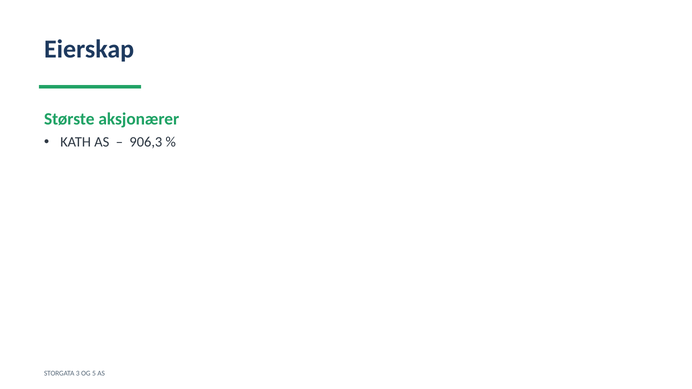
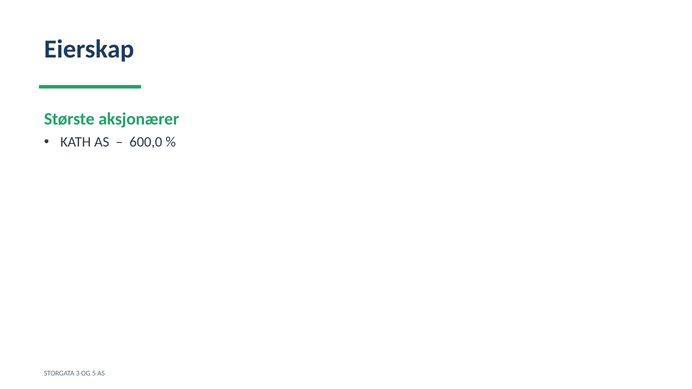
906,3: 906,3 -> 600,0 (146, 142)
